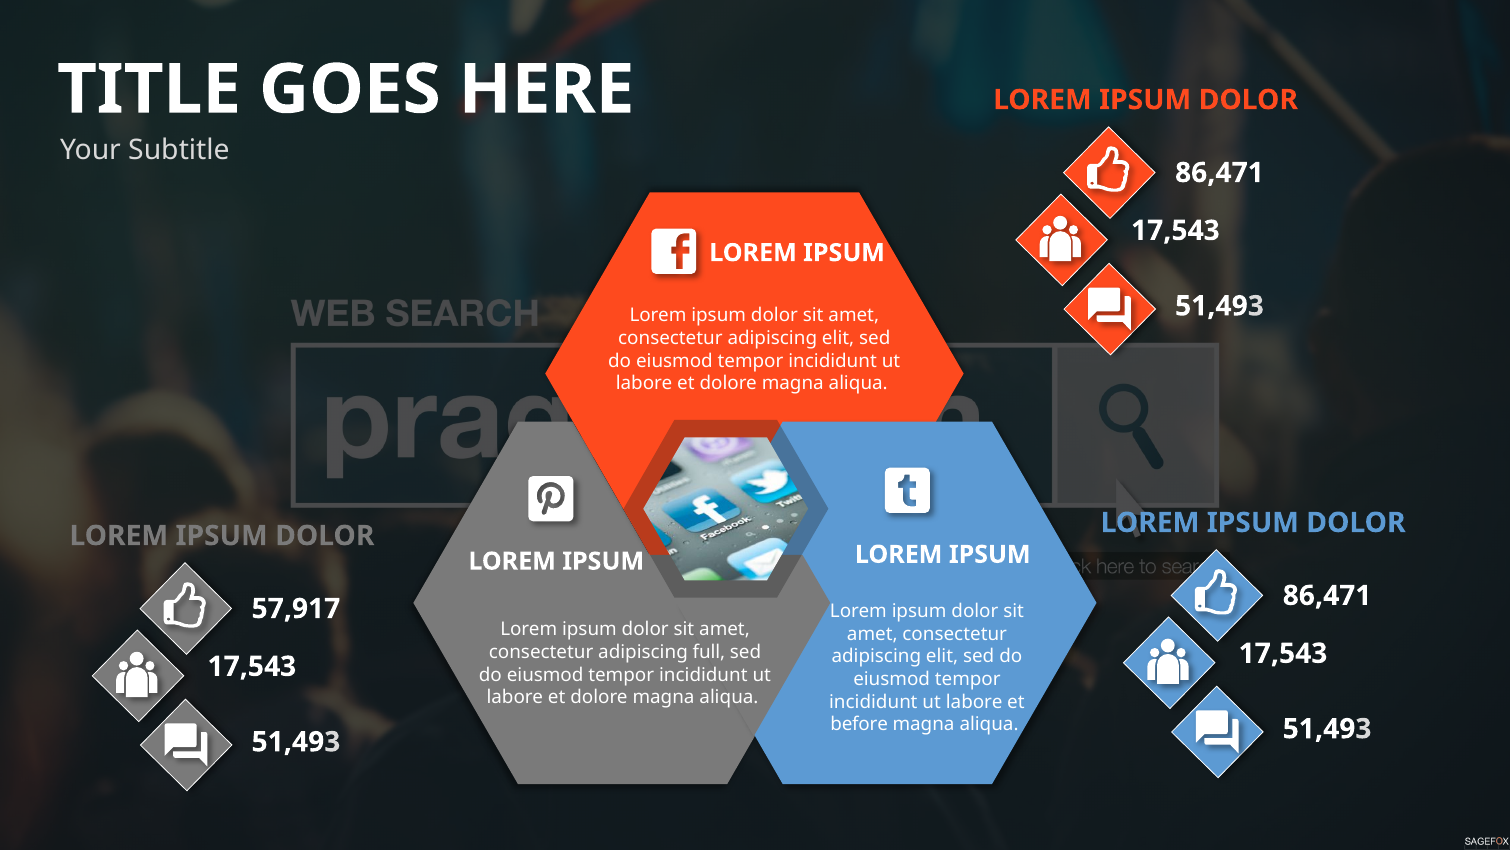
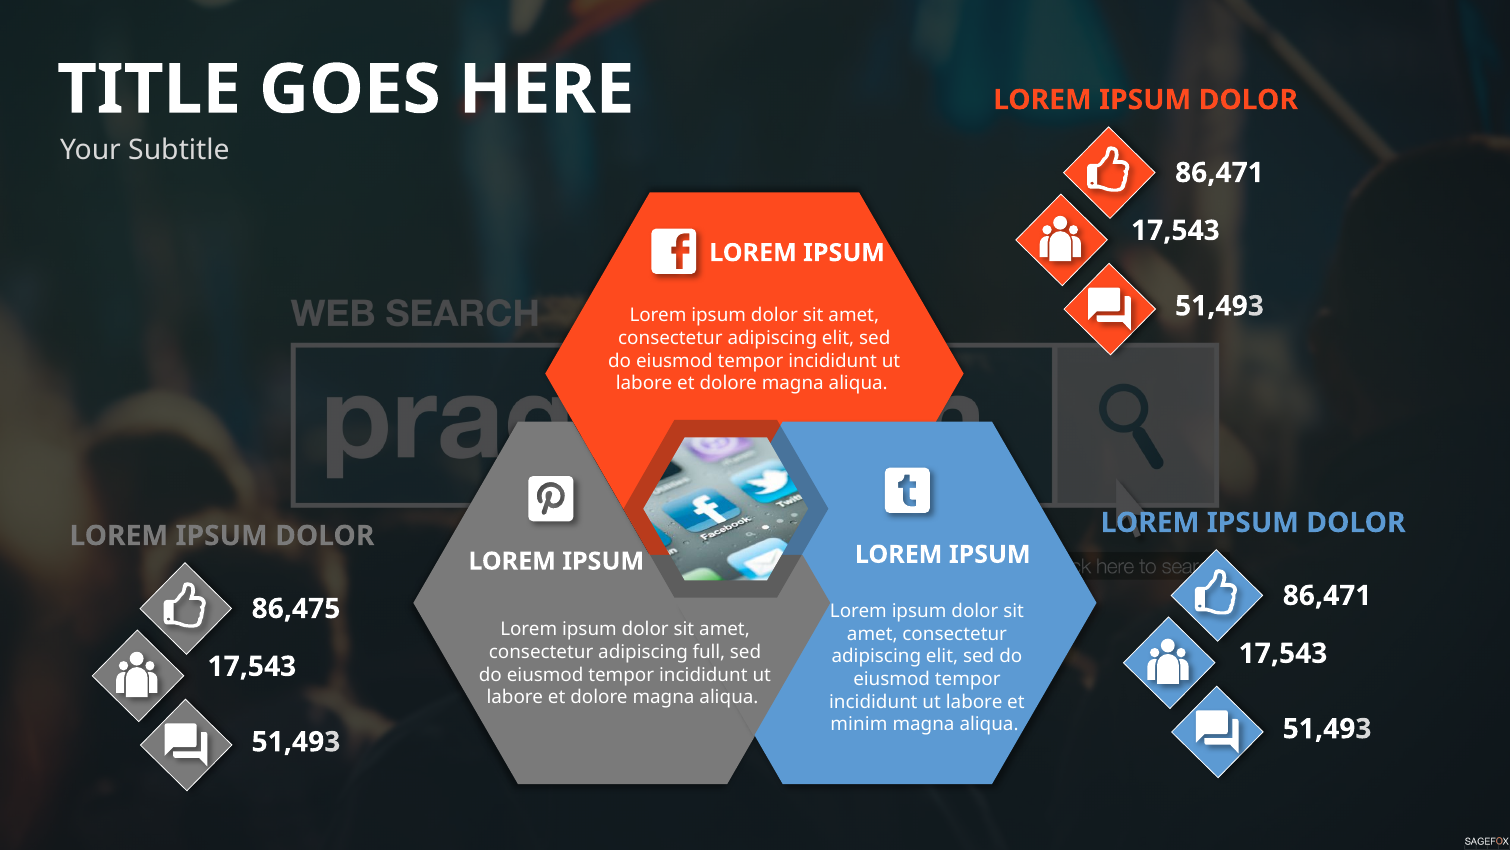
57,917: 57,917 -> 86,475 (296, 608)
before: before -> minim (859, 724)
